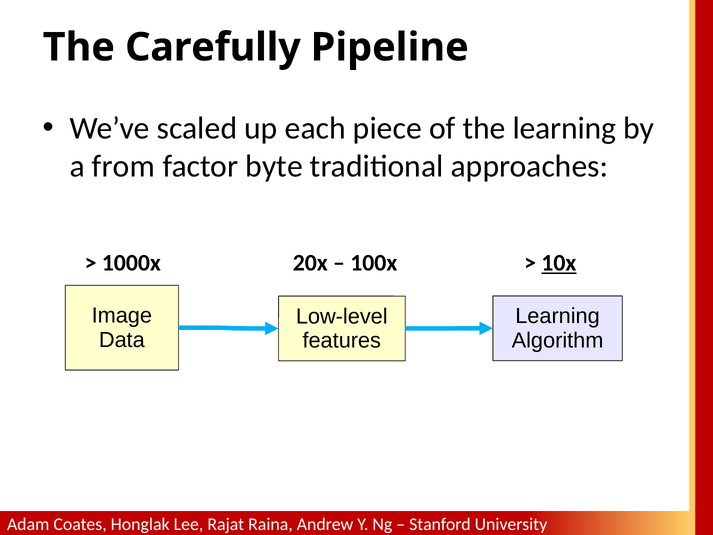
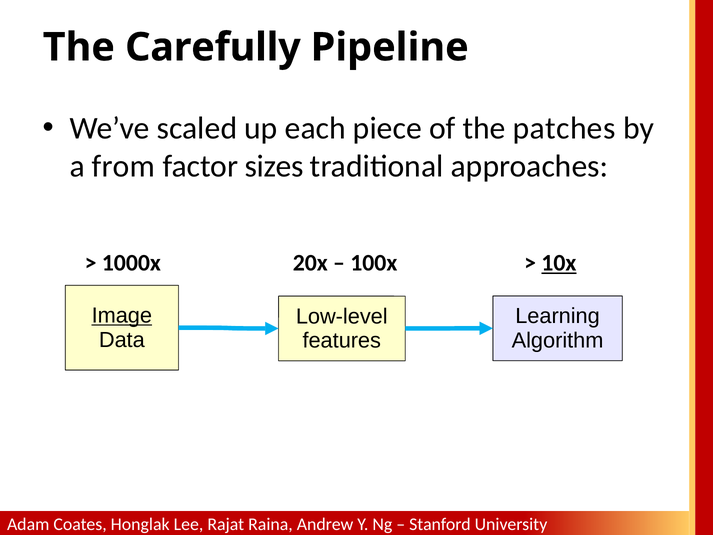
the learning: learning -> patches (564, 128)
byte: byte -> sizes (274, 166)
Image underline: none -> present (122, 315)
